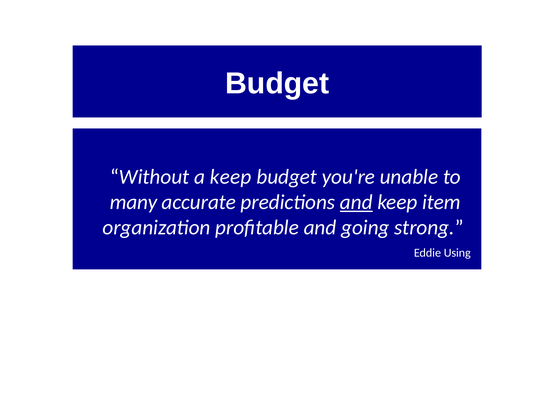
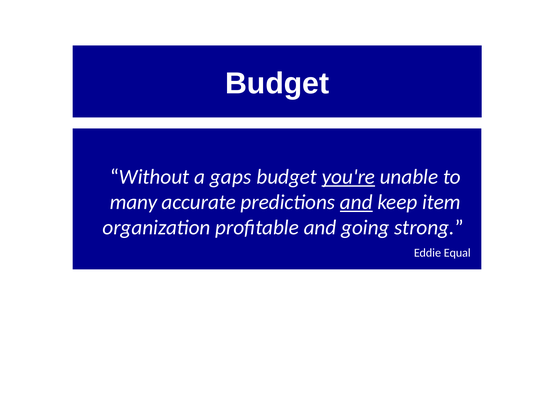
a keep: keep -> gaps (231, 177)
you're underline: none -> present (348, 177)
Using: Using -> Equal (457, 253)
